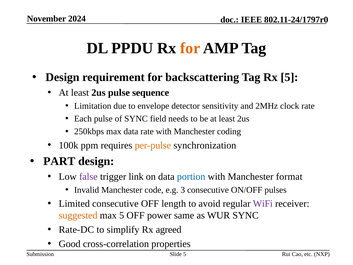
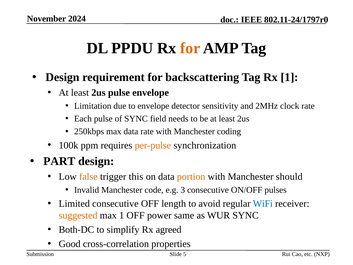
Rx 5: 5 -> 1 (289, 77)
pulse sequence: sequence -> envelope (151, 93)
false colour: purple -> orange (88, 176)
link: link -> this (136, 176)
portion colour: blue -> orange (191, 176)
format: format -> should (289, 176)
WiFi colour: purple -> blue (263, 203)
max 5: 5 -> 1 (122, 215)
Rate-DC: Rate-DC -> Both-DC (76, 229)
